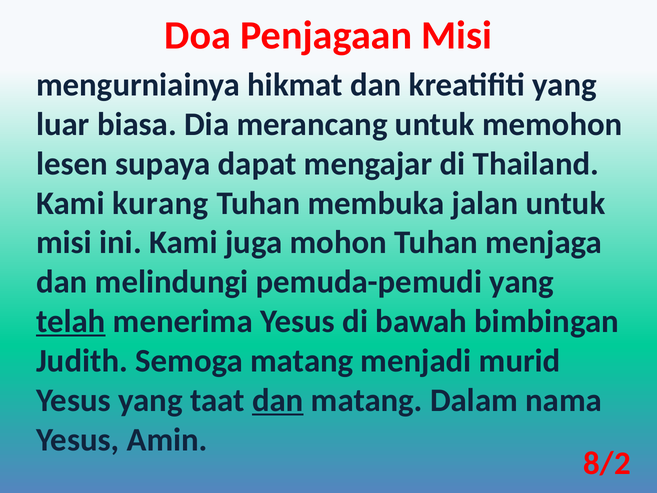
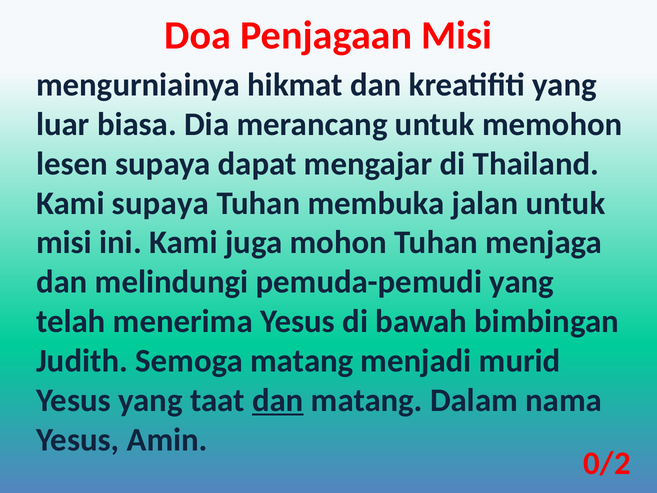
Kami kurang: kurang -> supaya (160, 203)
telah underline: present -> none (71, 321)
8/2: 8/2 -> 0/2 (607, 463)
